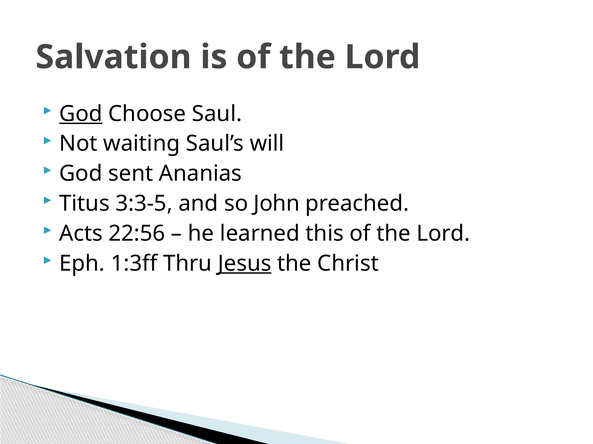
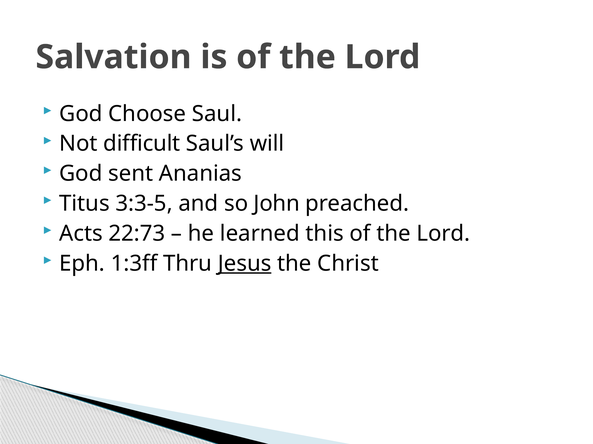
God underline: present -> none (81, 114)
waiting: waiting -> difficult (142, 144)
22:56: 22:56 -> 22:73 (137, 234)
